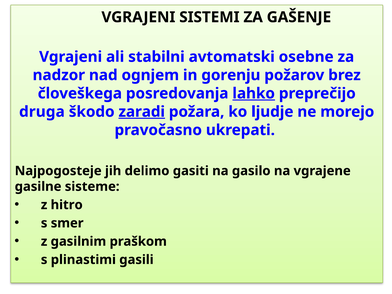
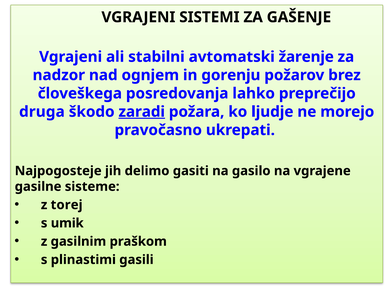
osebne: osebne -> žarenje (306, 57)
lahko underline: present -> none (254, 93)
hitro: hitro -> torej (67, 205)
smer: smer -> umik (67, 223)
